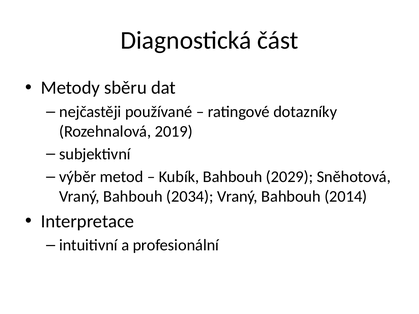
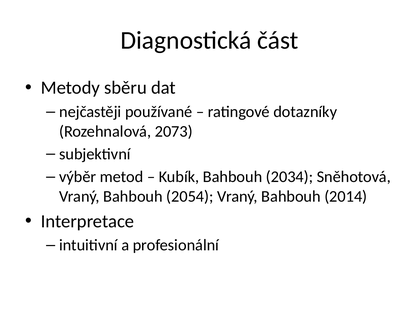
2019: 2019 -> 2073 (174, 131)
2029: 2029 -> 2034 (290, 177)
2034: 2034 -> 2054 (190, 197)
